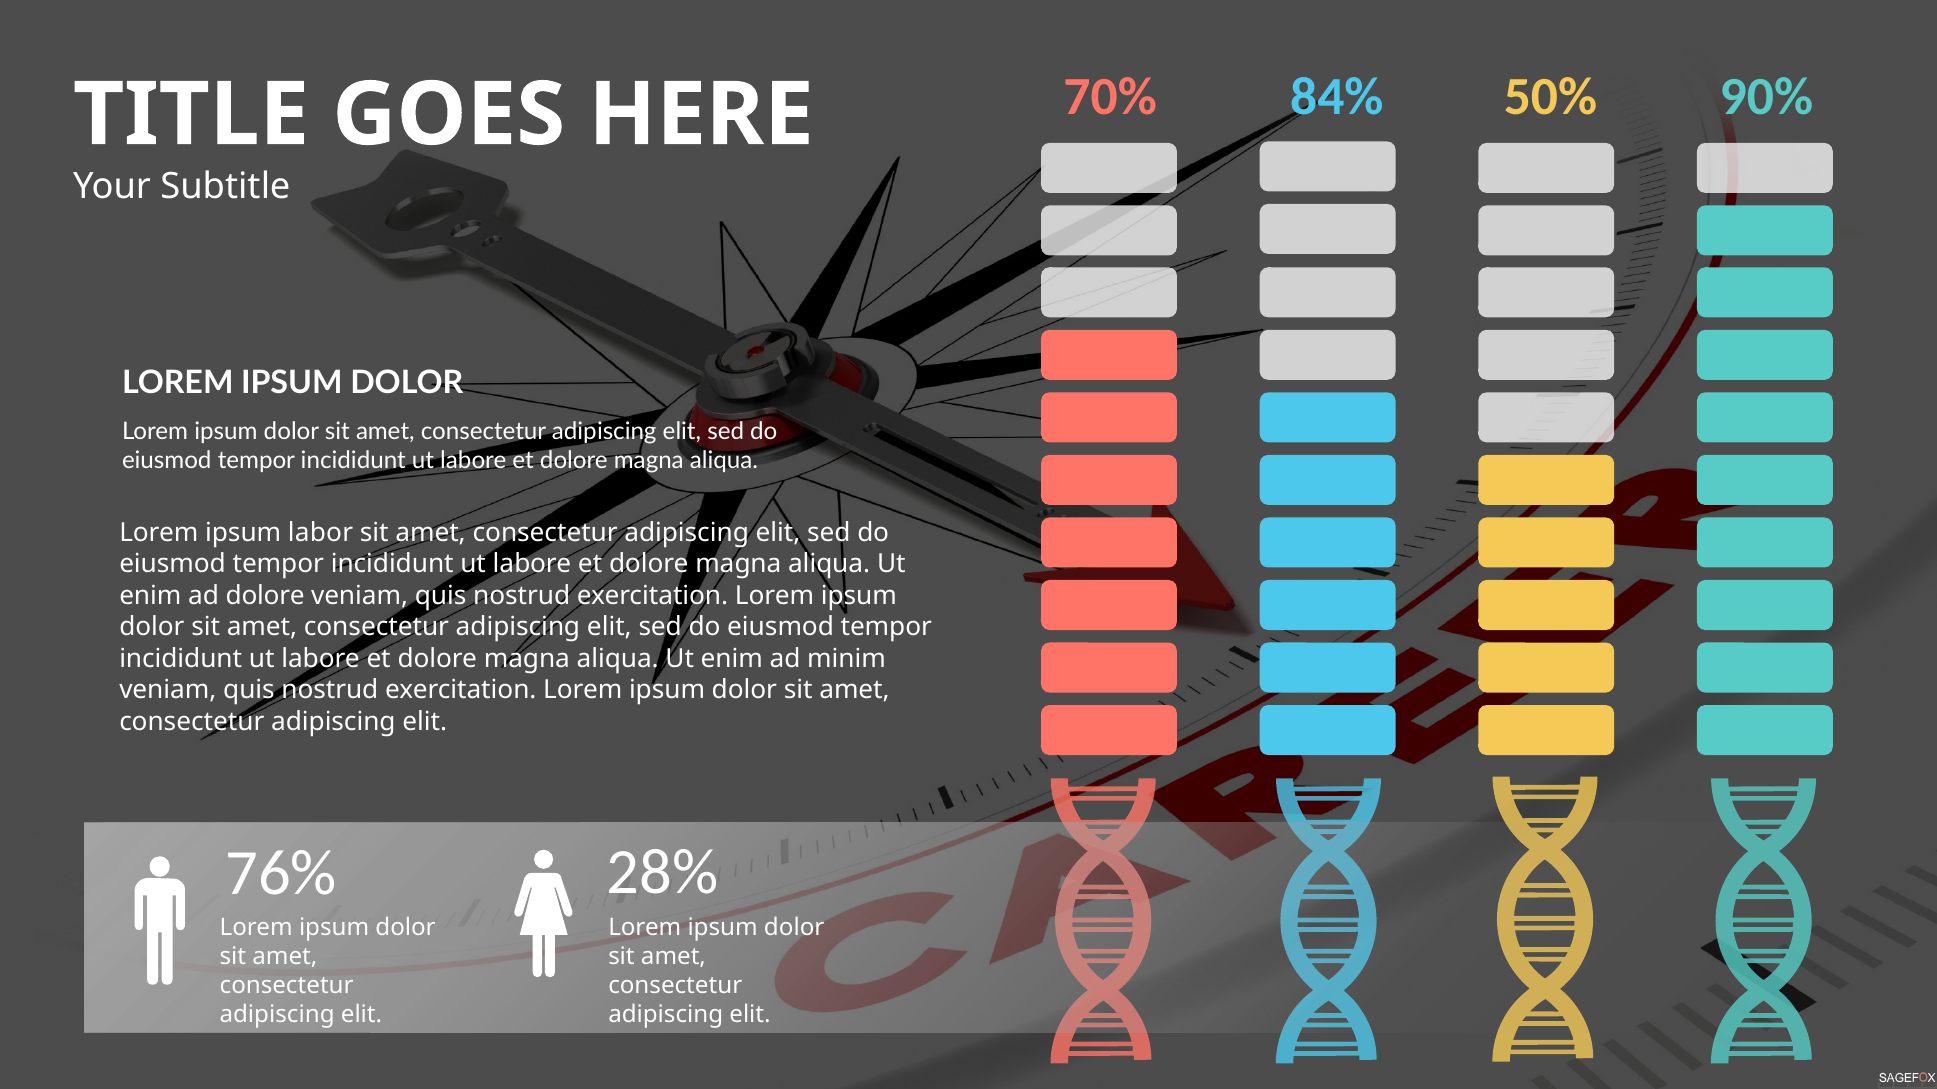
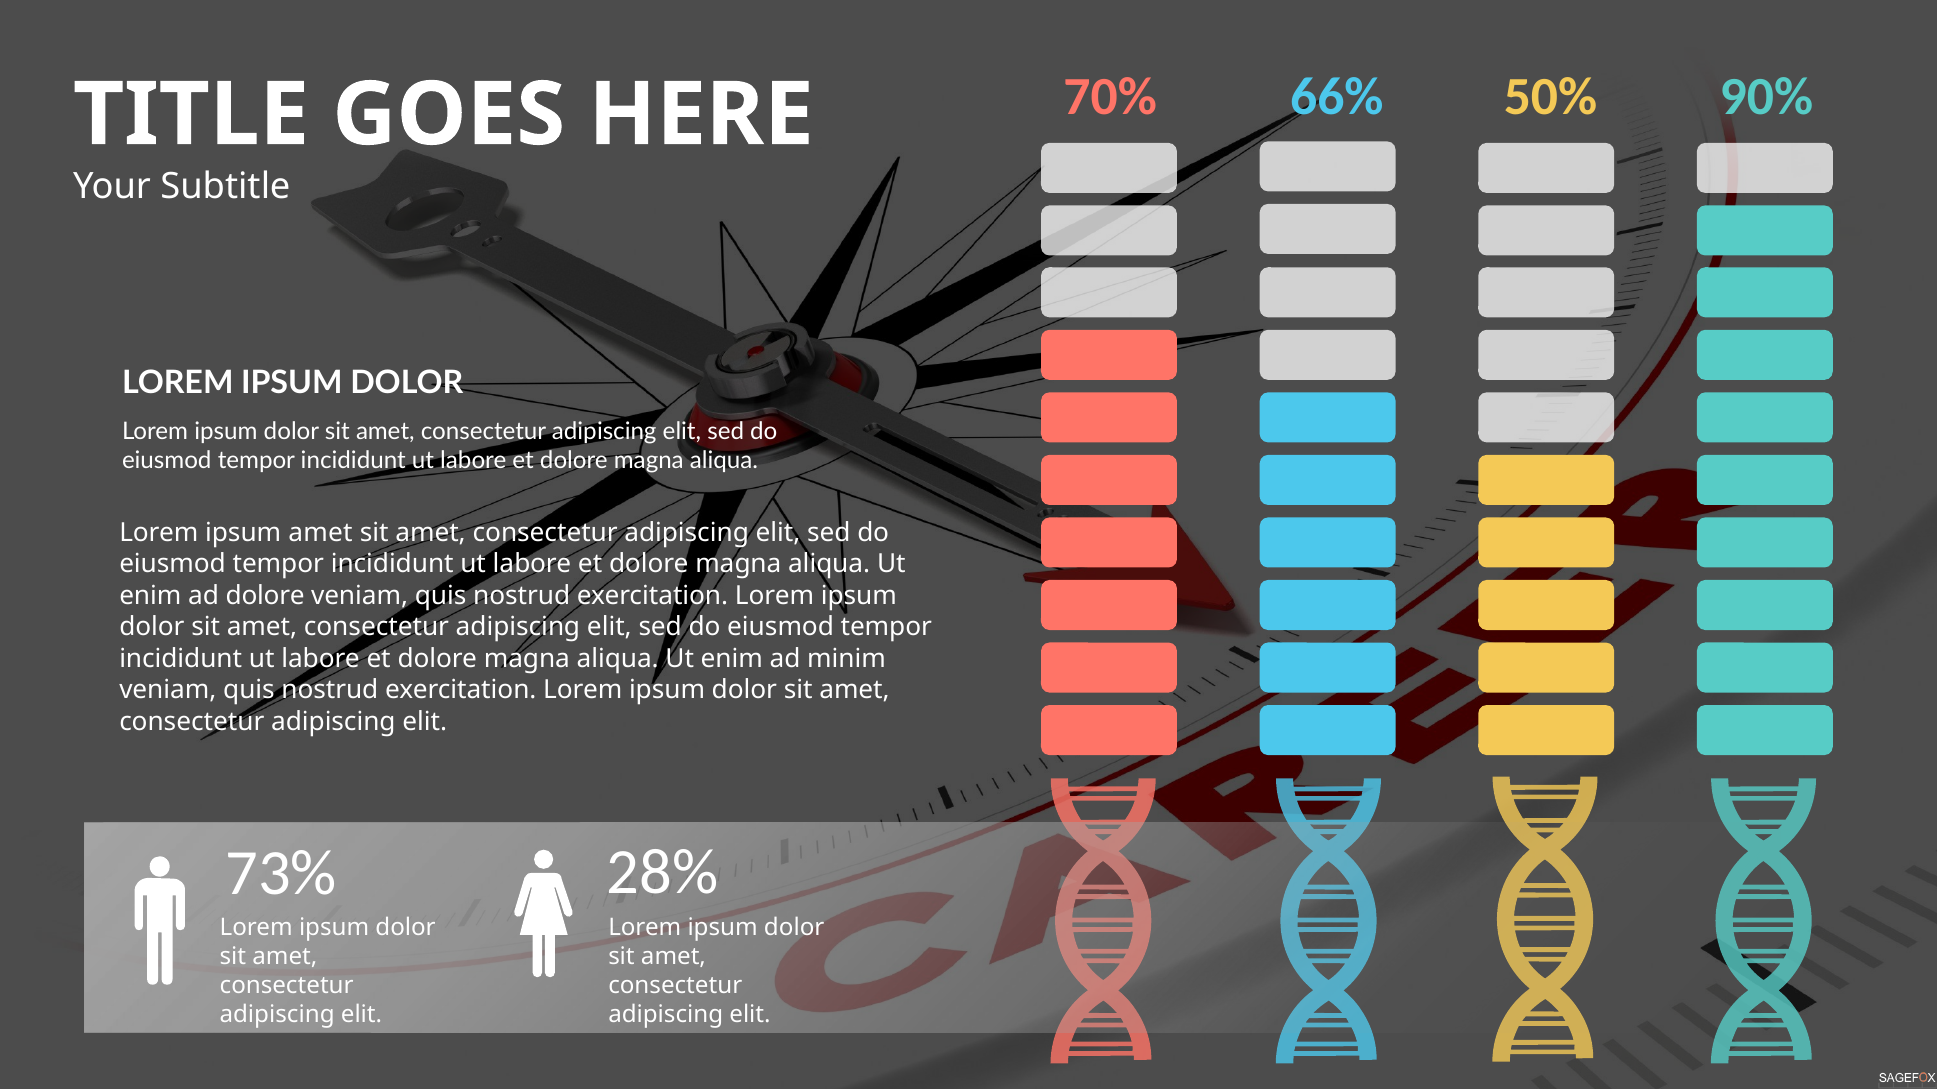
84%: 84% -> 66% (1337, 97)
ipsum labor: labor -> amet (320, 533)
76%: 76% -> 73% (281, 874)
